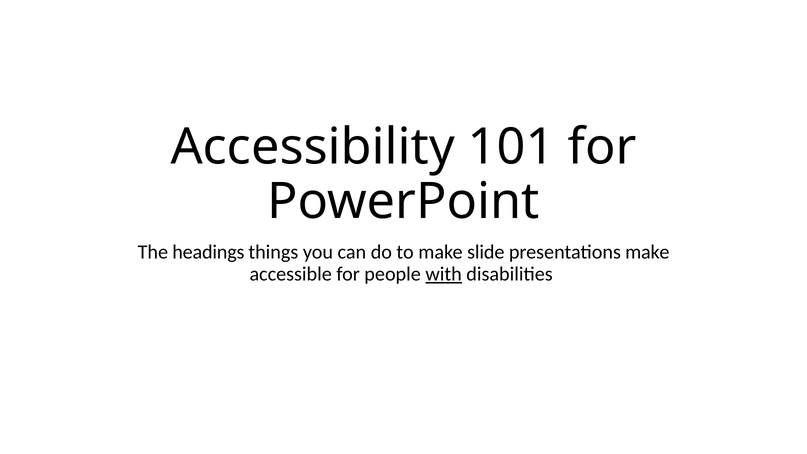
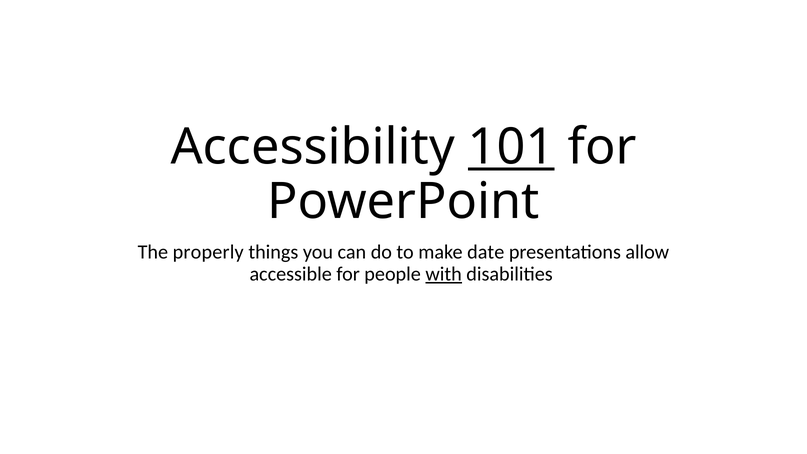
101 underline: none -> present (511, 147)
headings: headings -> properly (208, 252)
slide: slide -> date (486, 252)
presentations make: make -> allow (647, 252)
